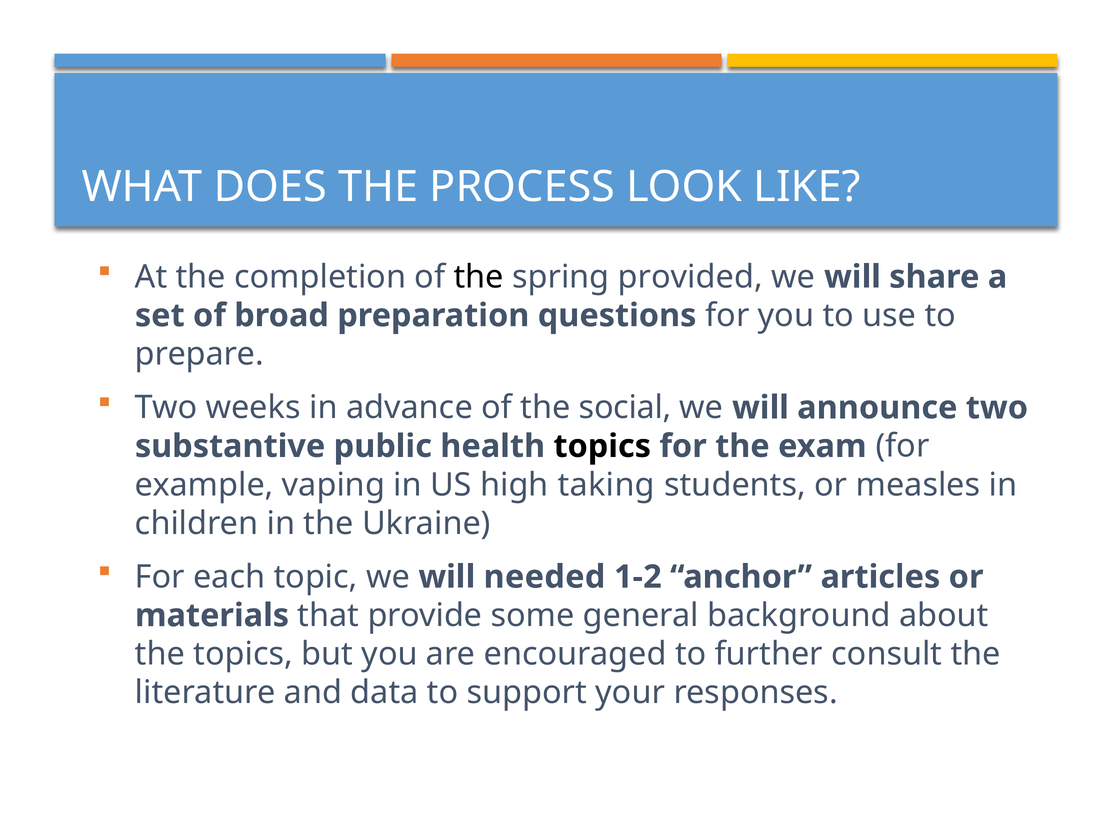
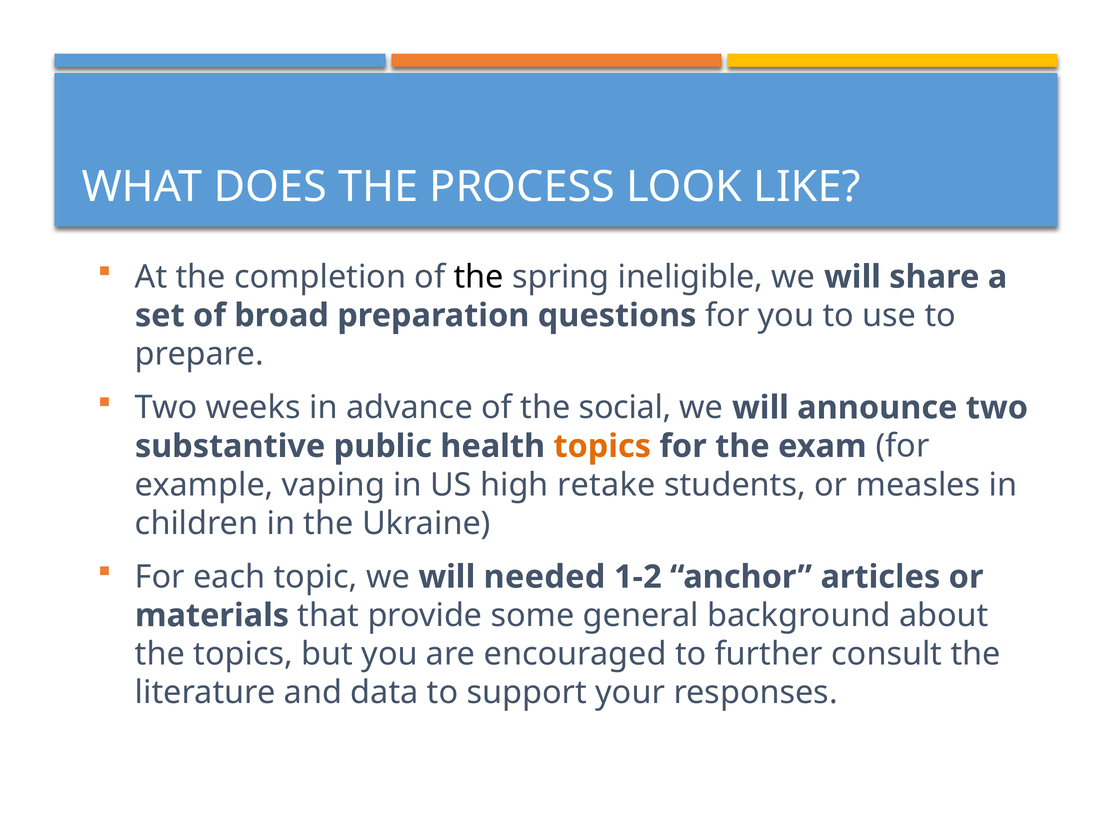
provided: provided -> ineligible (690, 277)
topics colour: black -> orange (602, 446)
taking: taking -> retake (606, 485)
